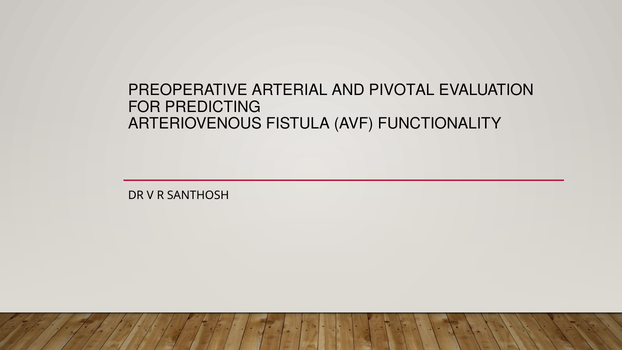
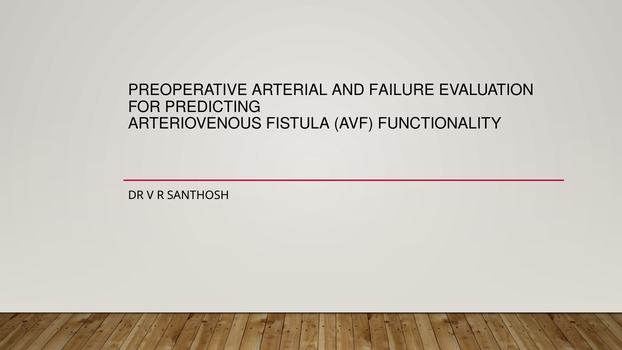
PIVOTAL: PIVOTAL -> FAILURE (402, 90)
